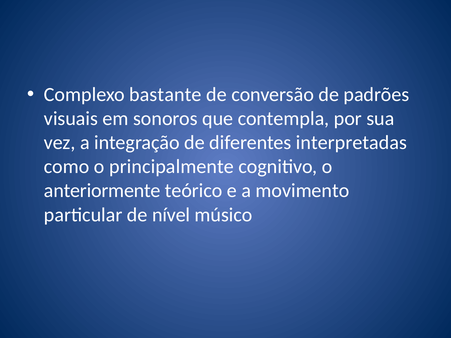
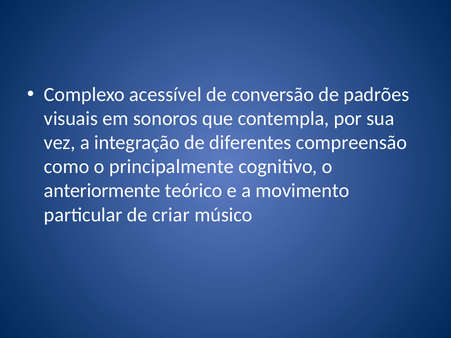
bastante: bastante -> acessível (165, 95)
interpretadas: interpretadas -> compreensão (351, 143)
nível: nível -> criar (171, 215)
